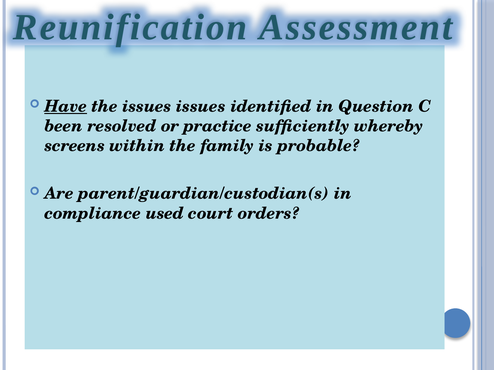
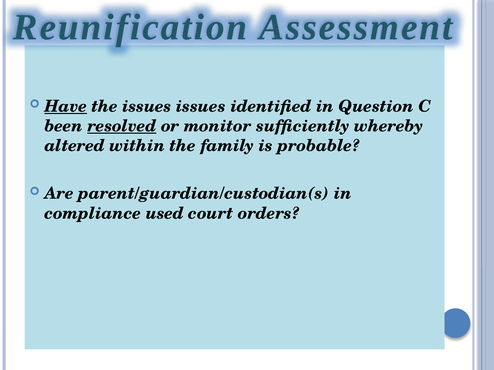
resolved underline: none -> present (122, 126)
practice: practice -> monitor (218, 126)
screens: screens -> altered (75, 146)
